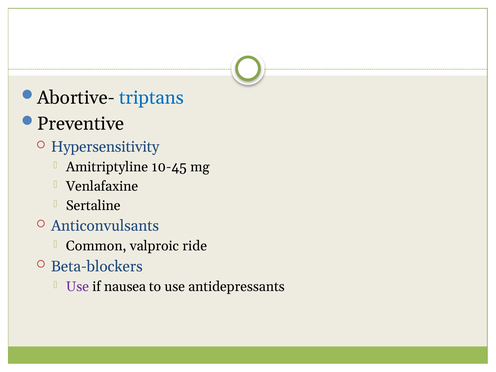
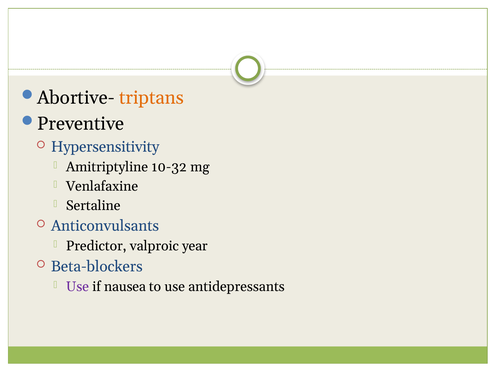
triptans colour: blue -> orange (152, 98)
10-45: 10-45 -> 10-32 (169, 167)
Common: Common -> Predictor (96, 246)
ride: ride -> year (195, 246)
